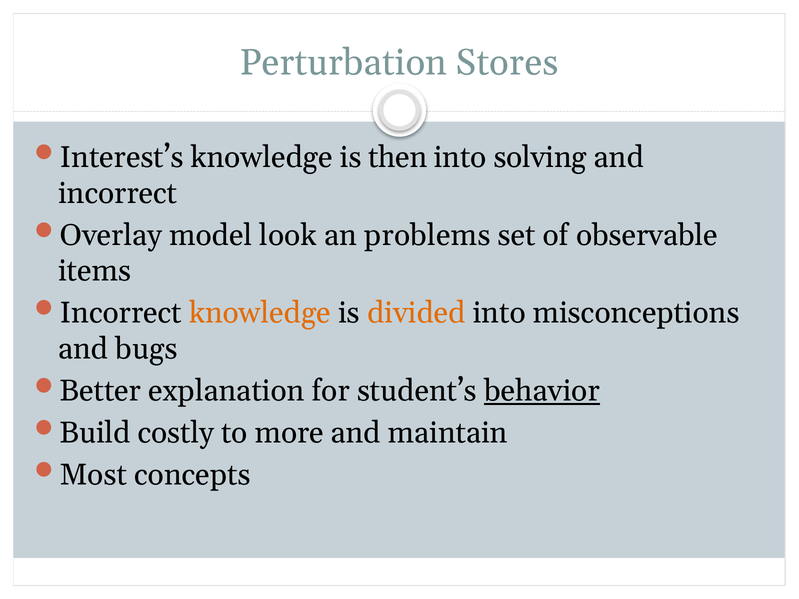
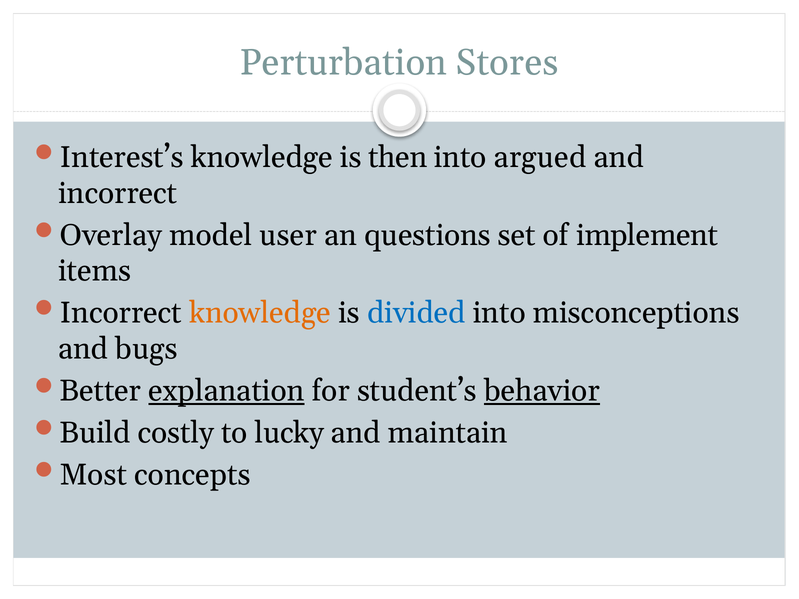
solving: solving -> argued (540, 157)
look: look -> user (288, 235)
problems: problems -> questions (428, 235)
observable: observable -> implement (647, 235)
divided colour: orange -> blue (416, 313)
explanation underline: none -> present (226, 391)
more: more -> lucky (289, 433)
